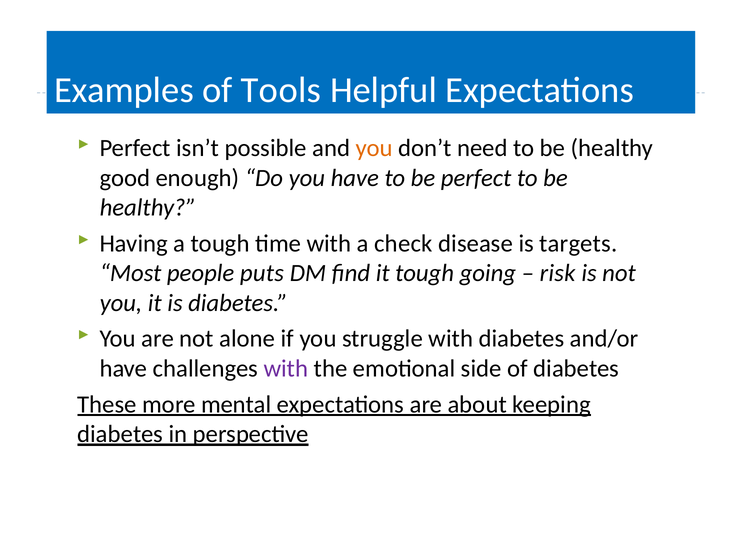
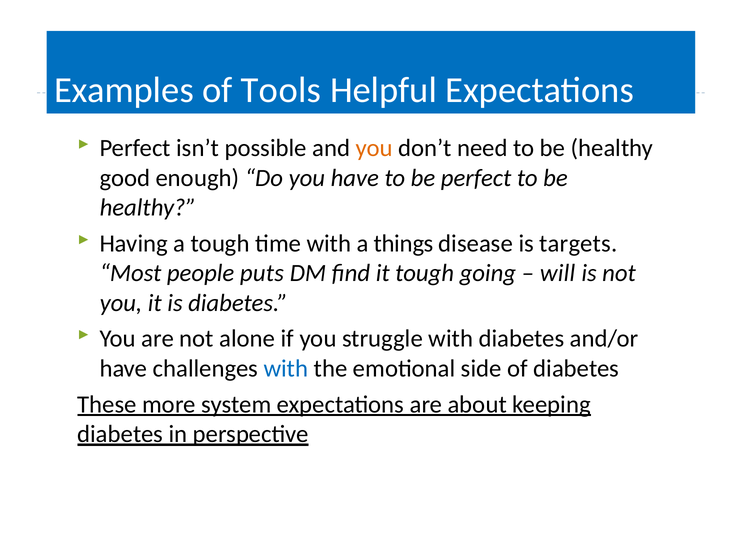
check: check -> things (404, 243)
risk: risk -> will (558, 273)
with colour: purple -> blue (286, 368)
mental: mental -> system (236, 404)
